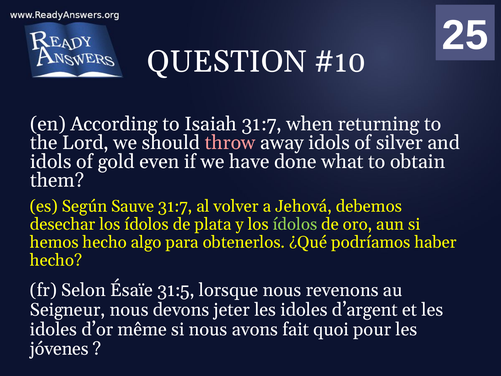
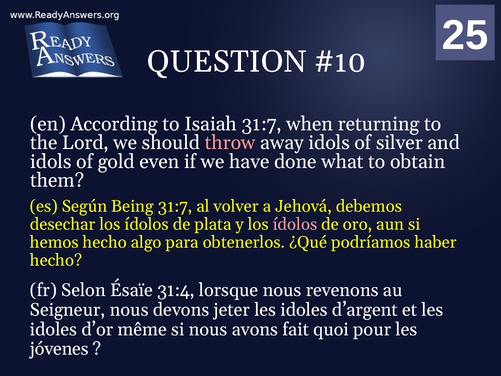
Sauve: Sauve -> Being (132, 206)
ídolos colour: light green -> pink (295, 224)
31:5: 31:5 -> 31:4 (176, 290)
